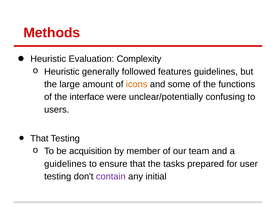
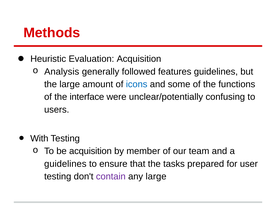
Evaluation Complexity: Complexity -> Acquisition (139, 59)
Heuristic: Heuristic -> Analysis (62, 72)
icons colour: orange -> blue (137, 84)
That: That -> With (39, 138)
any initial: initial -> large (156, 177)
